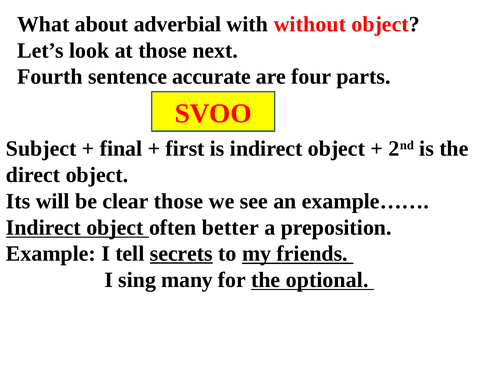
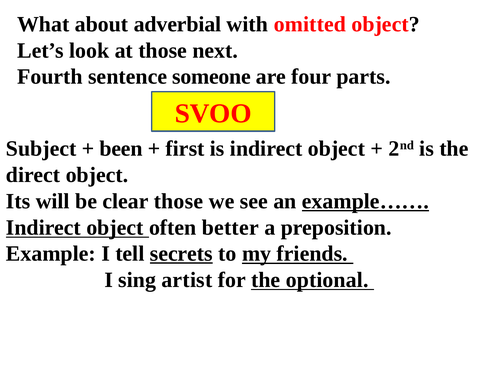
without: without -> omitted (310, 24)
accurate: accurate -> someone (212, 77)
final: final -> been (121, 149)
example…… underline: none -> present (365, 201)
many: many -> artist (187, 280)
